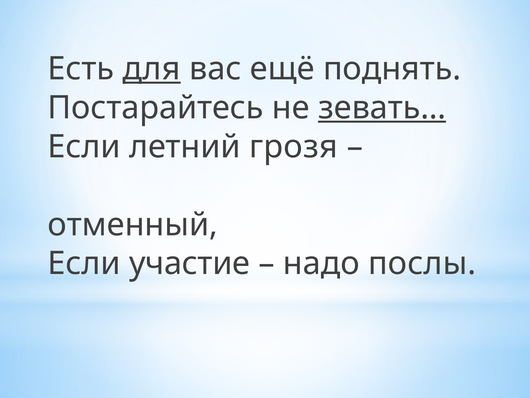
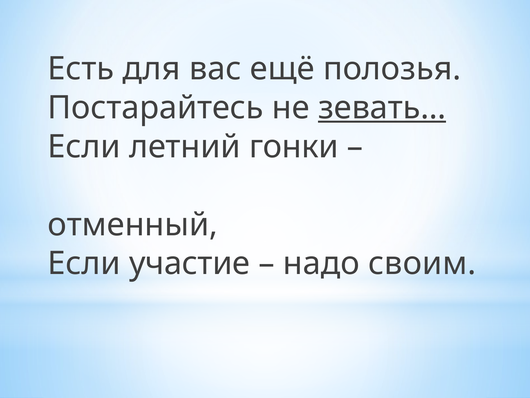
для underline: present -> none (152, 69)
поднять: поднять -> полозья (392, 69)
грозя: грозя -> гонки (294, 147)
послы: послы -> своим (422, 263)
